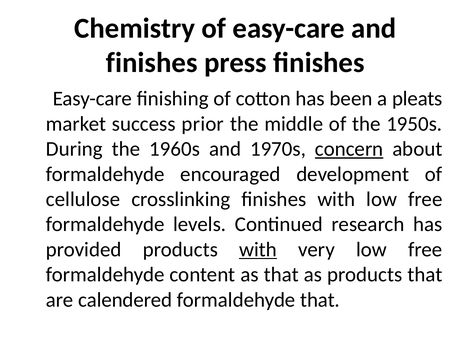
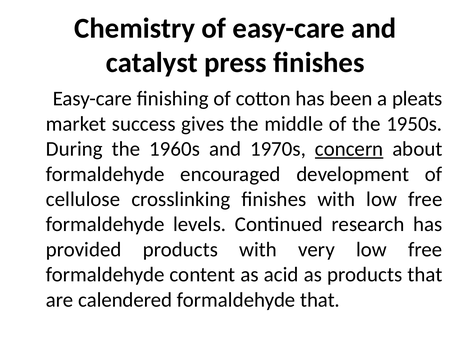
finishes: finishes -> catalyst (152, 63)
prior: prior -> gives (203, 124)
with underline: present -> none (258, 250)
as that: that -> acid (281, 275)
